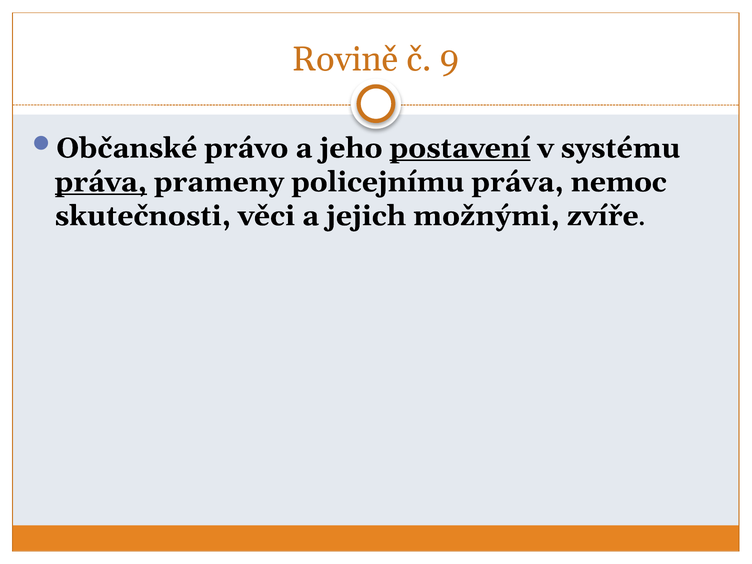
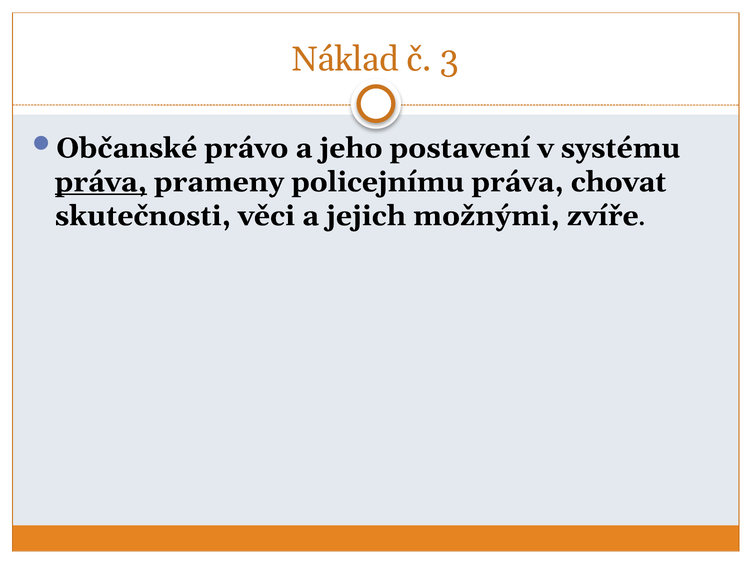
Rovině: Rovině -> Náklad (345, 59)
9: 9 -> 3 (449, 59)
postavení underline: present -> none (460, 148)
nemoc: nemoc -> chovat (619, 182)
